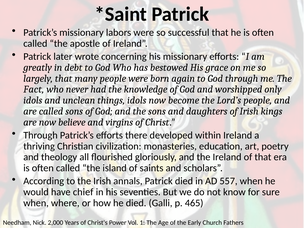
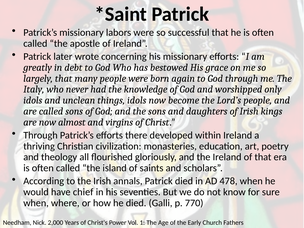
Fact: Fact -> Italy (34, 89)
believe: believe -> almost (72, 122)
557: 557 -> 478 (229, 181)
465: 465 -> 770 (194, 203)
